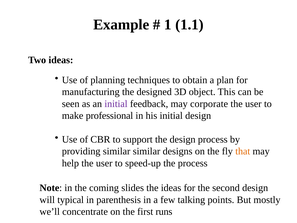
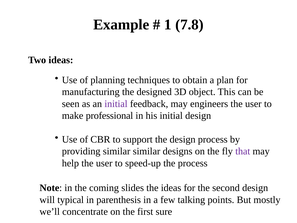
1.1: 1.1 -> 7.8 (190, 25)
corporate: corporate -> engineers (209, 104)
that colour: orange -> purple (243, 151)
runs: runs -> sure (164, 211)
